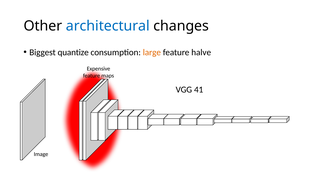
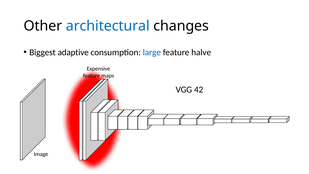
quantize: quantize -> adaptive (73, 52)
large colour: orange -> blue (152, 52)
41: 41 -> 42 (199, 90)
